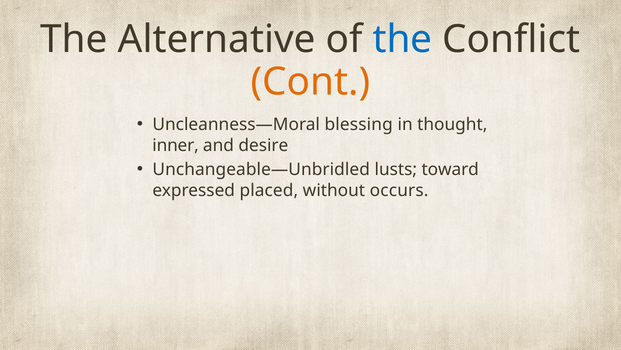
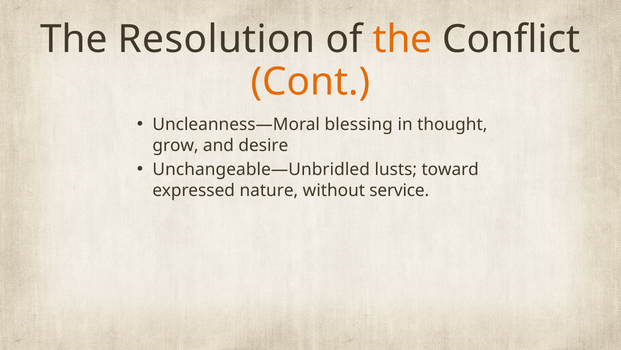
Alternative: Alternative -> Resolution (217, 40)
the colour: blue -> orange (402, 40)
inner: inner -> grow (176, 145)
placed: placed -> nature (269, 190)
occurs: occurs -> service (399, 190)
